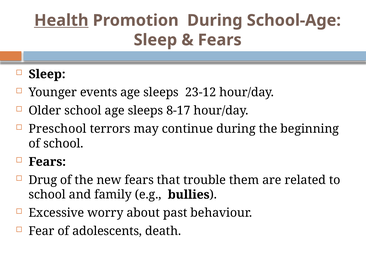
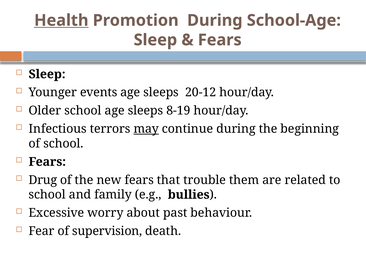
23-12: 23-12 -> 20-12 (201, 92)
8-17: 8-17 -> 8-19 (178, 110)
Preschool: Preschool -> Infectious (58, 129)
may underline: none -> present (146, 129)
adolescents: adolescents -> supervision (107, 231)
